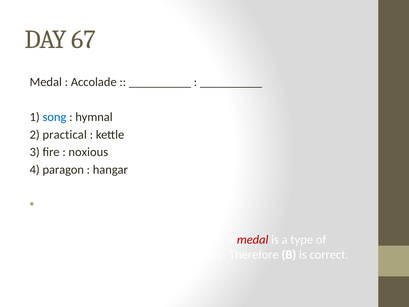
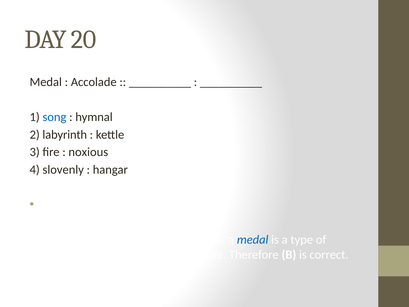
67: 67 -> 20 (84, 40)
practical: practical -> labyrinth (65, 134)
paragon: paragon -> slovenly (63, 169)
medal colour: red -> blue (253, 239)
